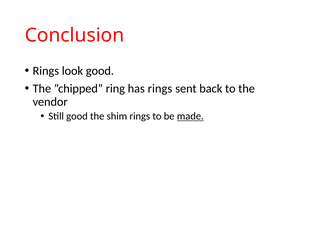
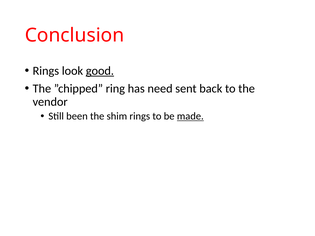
good underline: none -> present (100, 71)
has rings: rings -> need (160, 89)
Still good: good -> been (77, 116)
